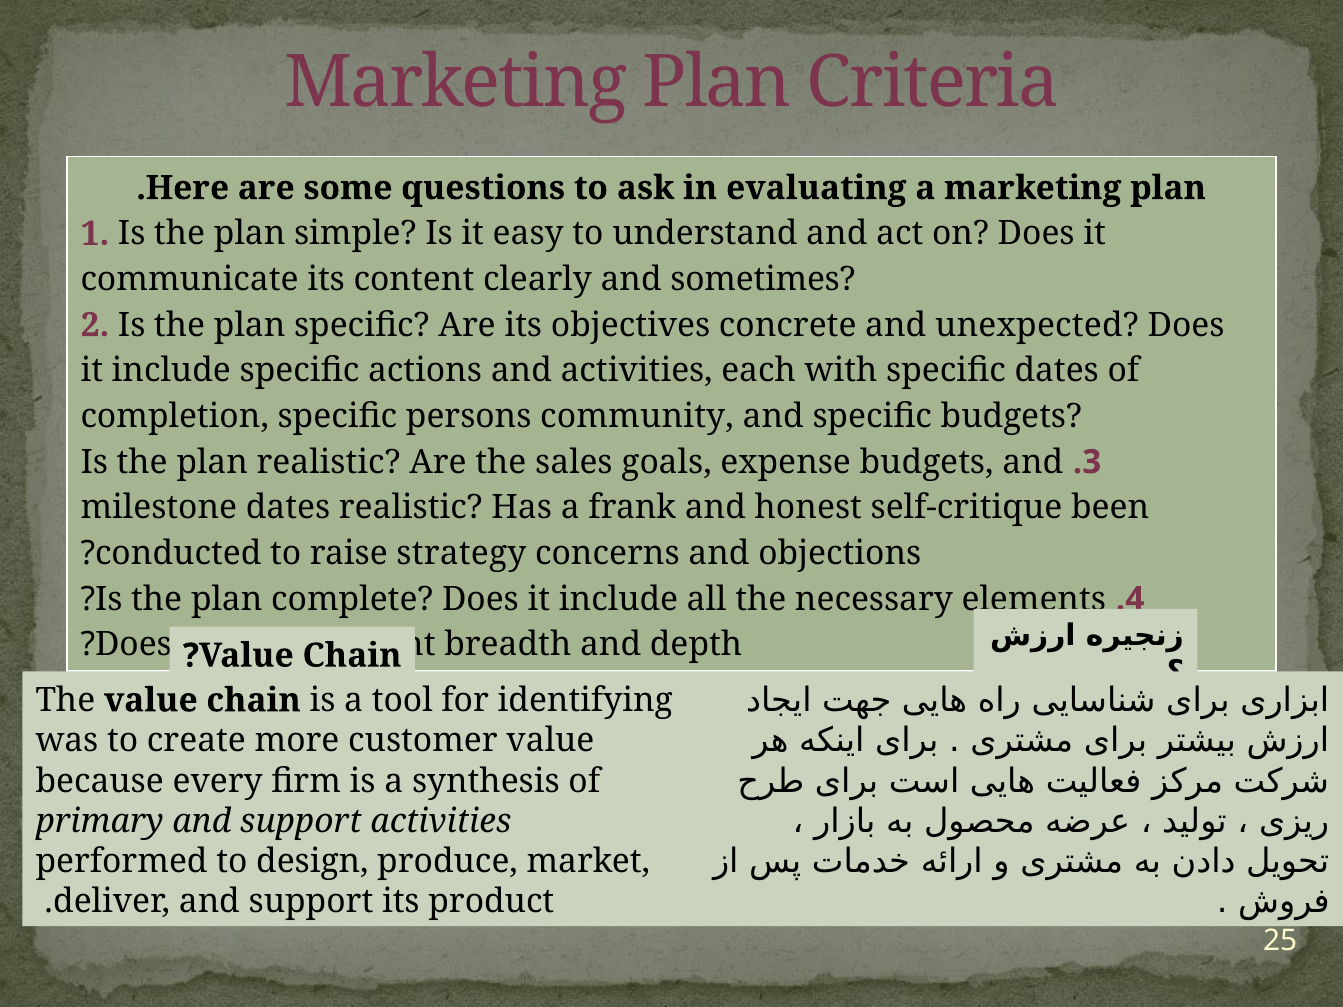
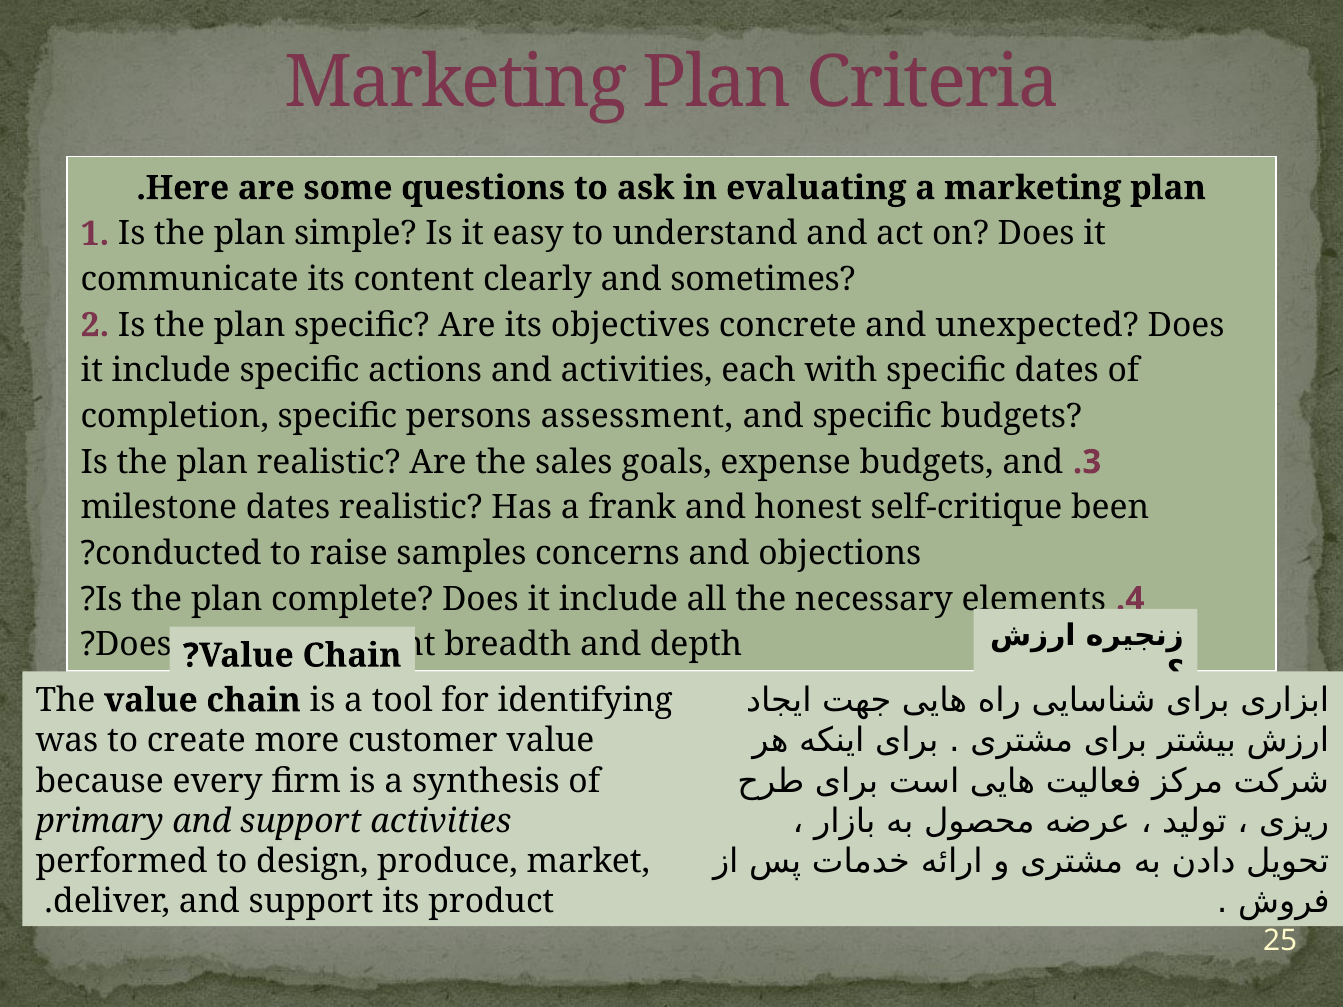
community: community -> assessment (637, 417)
strategy: strategy -> samples (461, 554)
